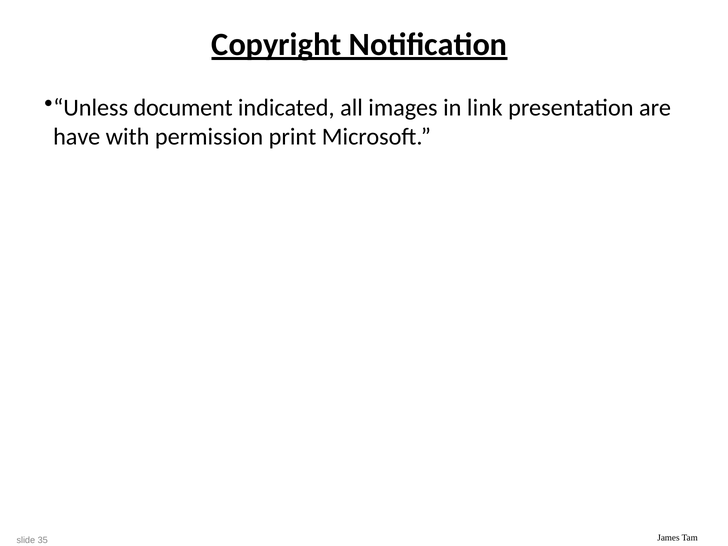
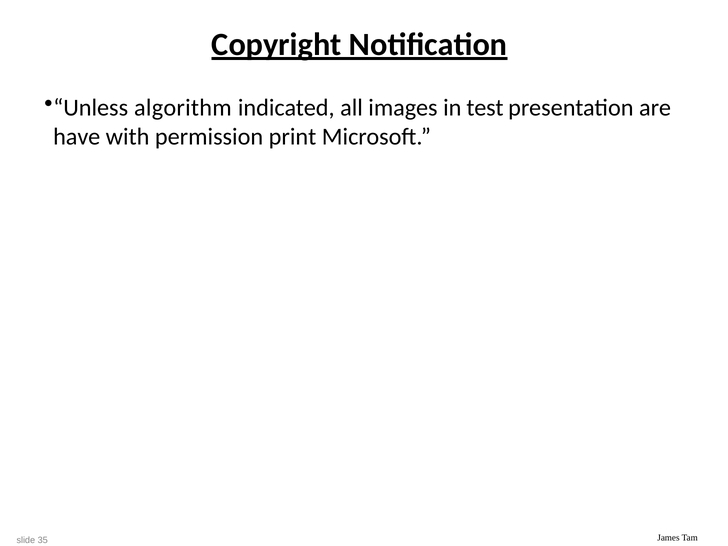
document: document -> algorithm (183, 108)
link: link -> test (485, 108)
